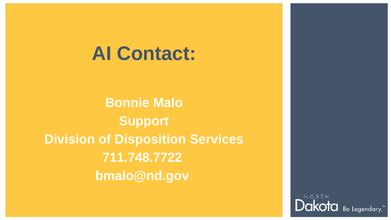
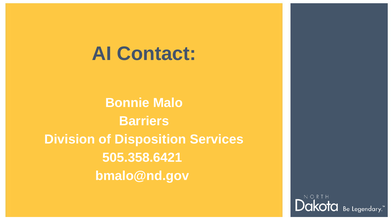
Support: Support -> Barriers (144, 121)
711.748.7722: 711.748.7722 -> 505.358.6421 (142, 157)
